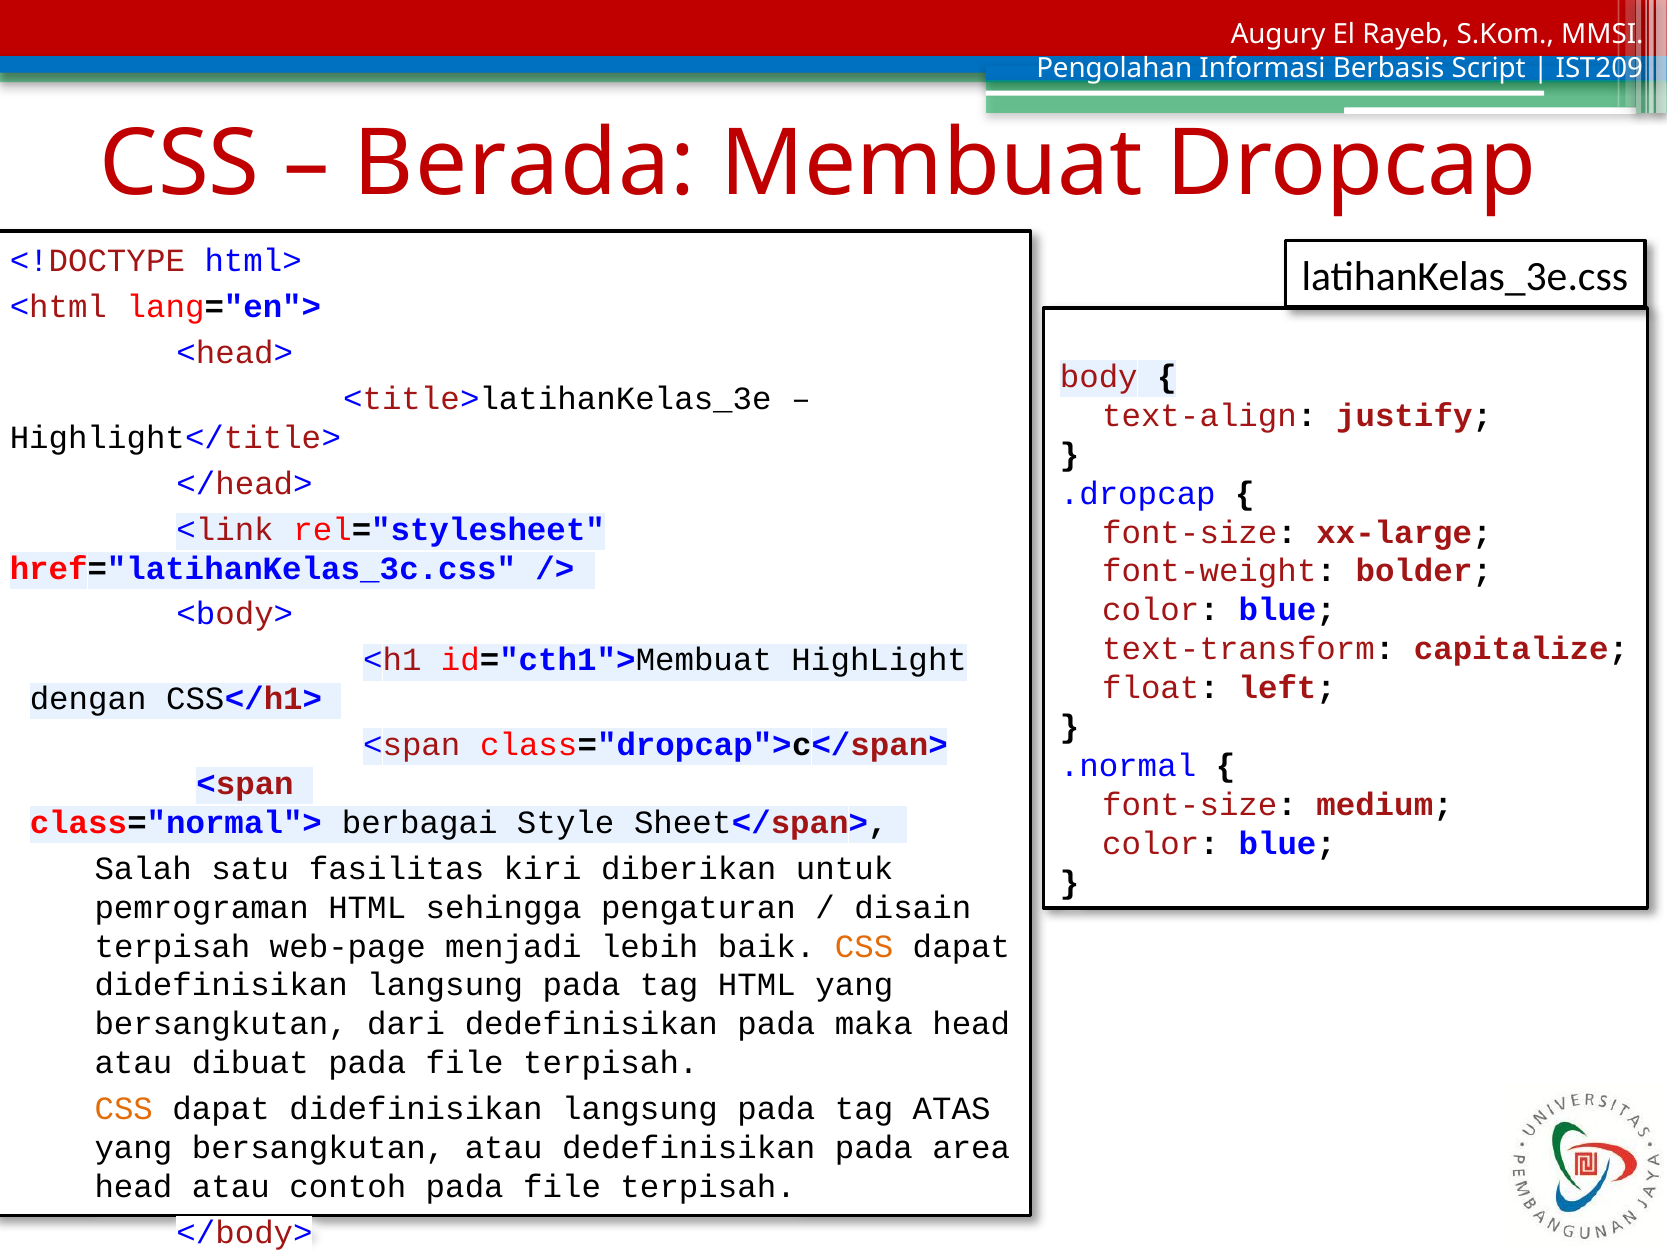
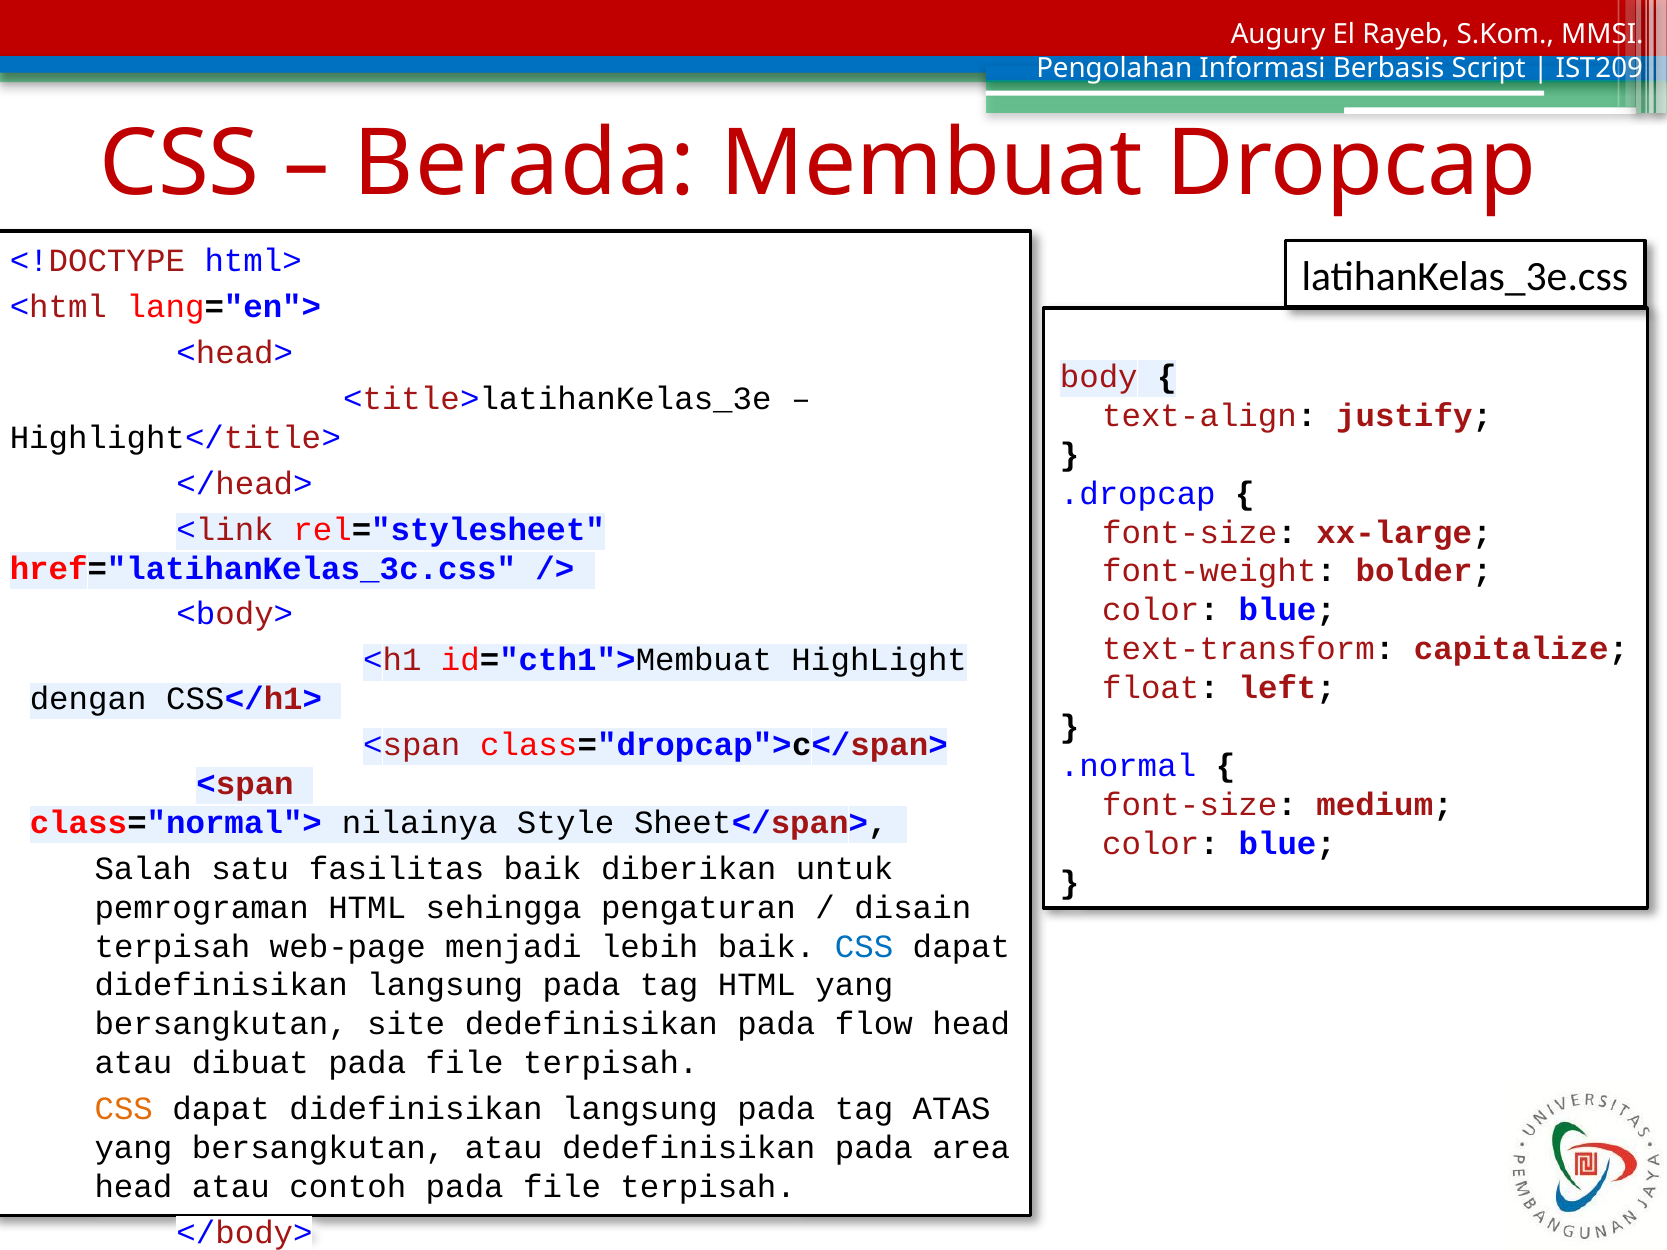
berbagai: berbagai -> nilainya (420, 823)
fasilitas kiri: kiri -> baik (543, 869)
CSS colour: orange -> blue (864, 947)
dari: dari -> site (406, 1024)
maka: maka -> flow (874, 1024)
